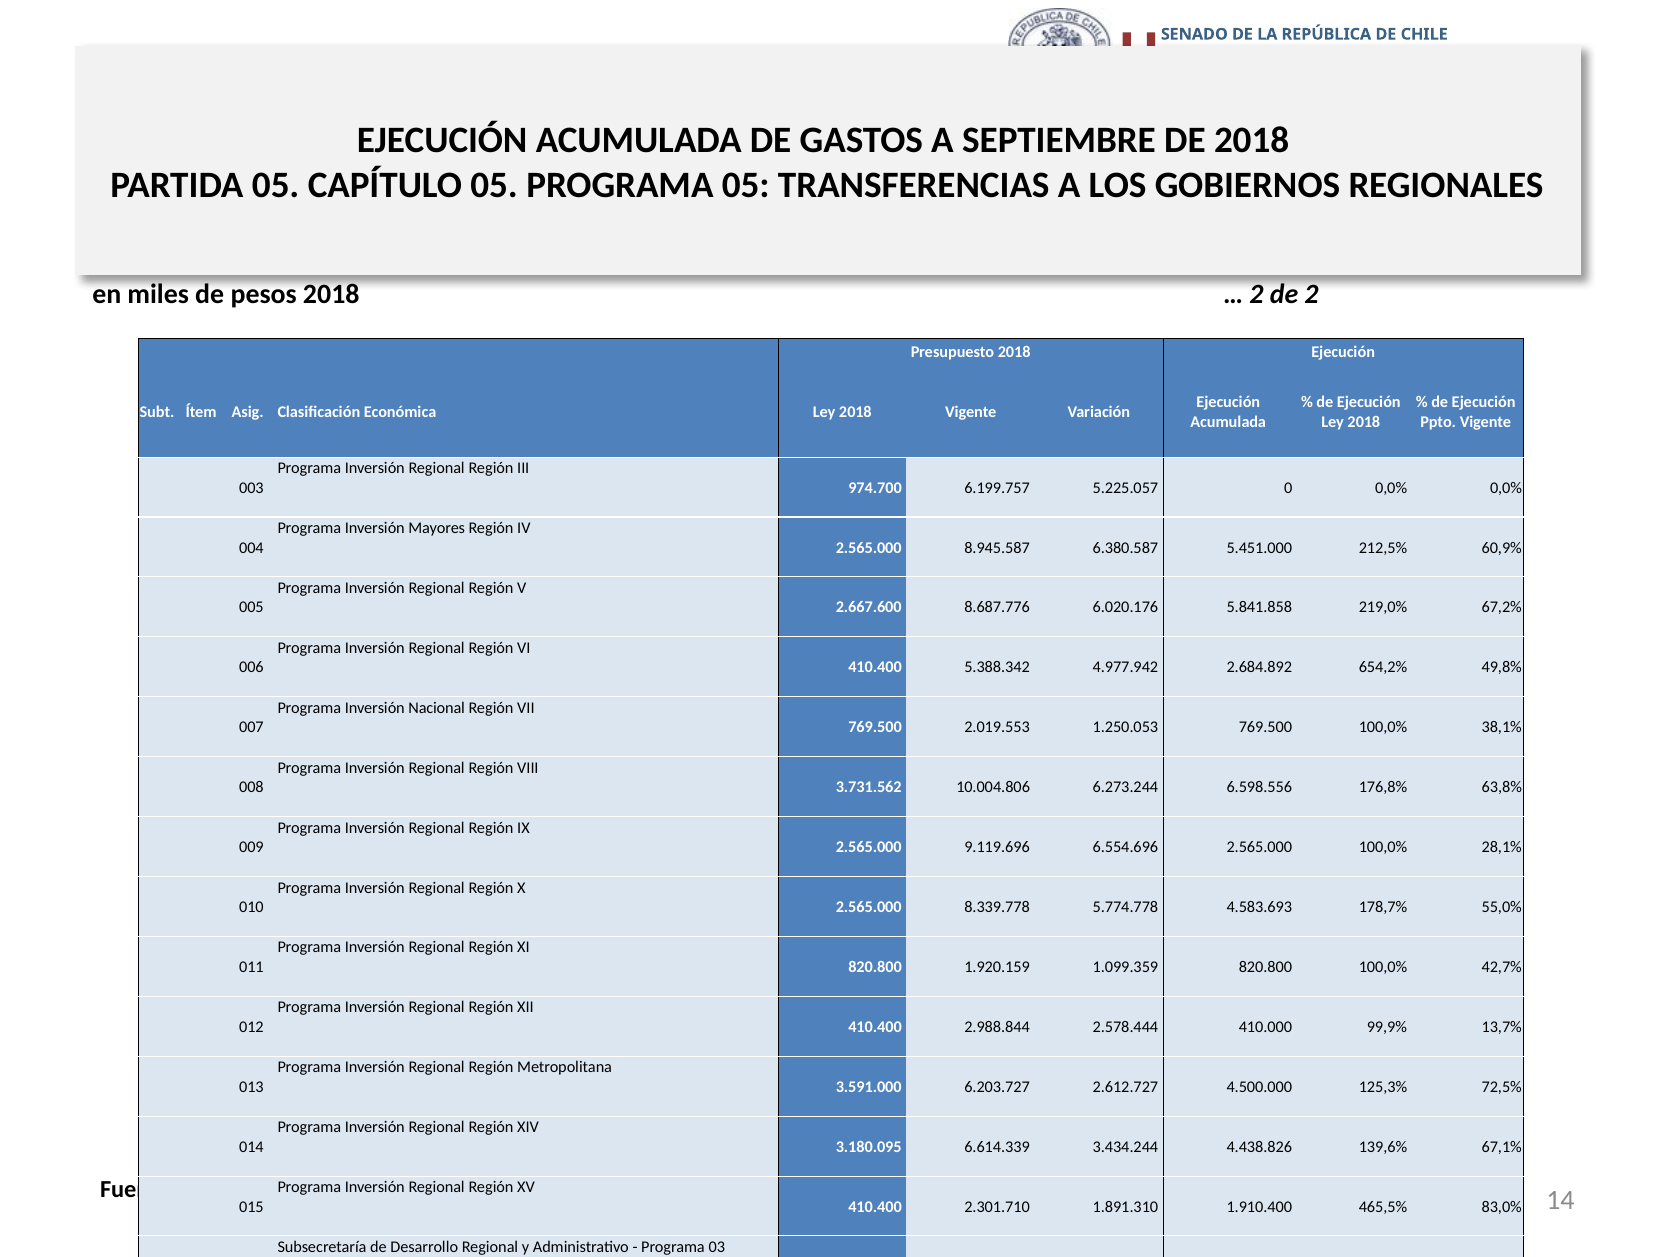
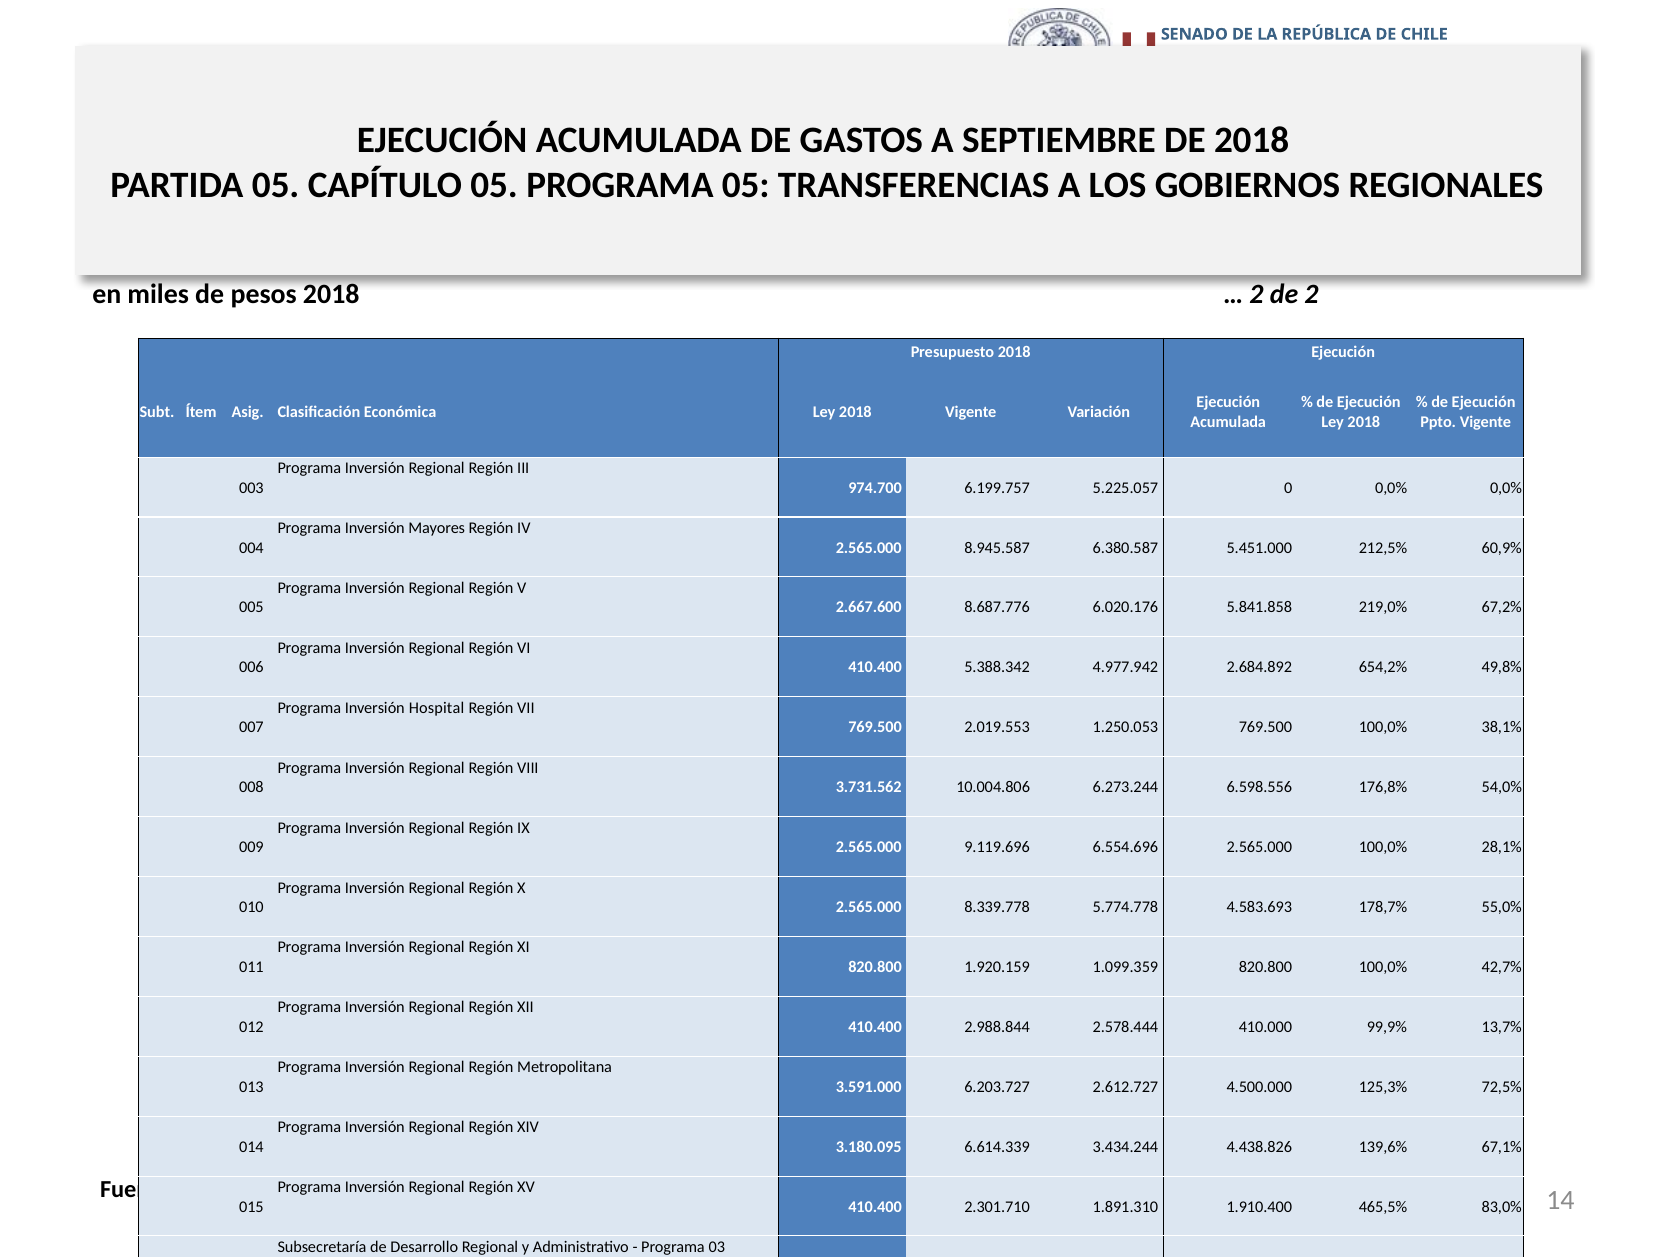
Inversión Nacional: Nacional -> Hospital (437, 707)
63,8%: 63,8% -> 54,0% (1502, 787)
